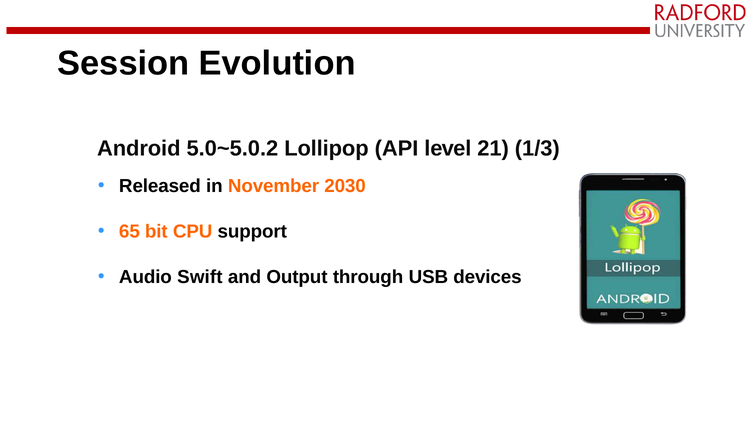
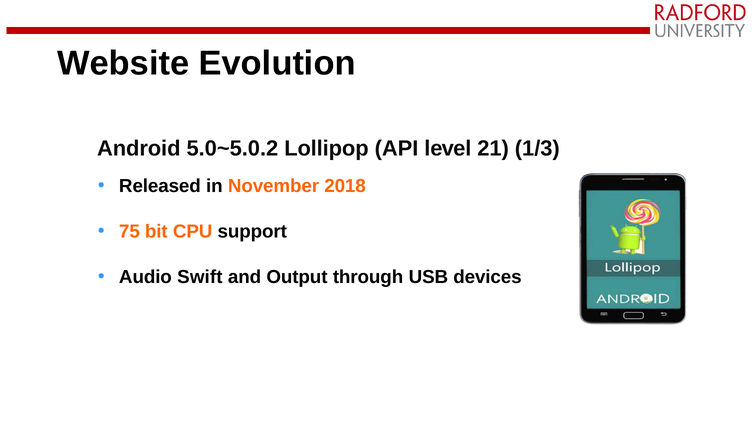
Session: Session -> Website (123, 63)
2030: 2030 -> 2018 (345, 186)
65: 65 -> 75 (129, 232)
